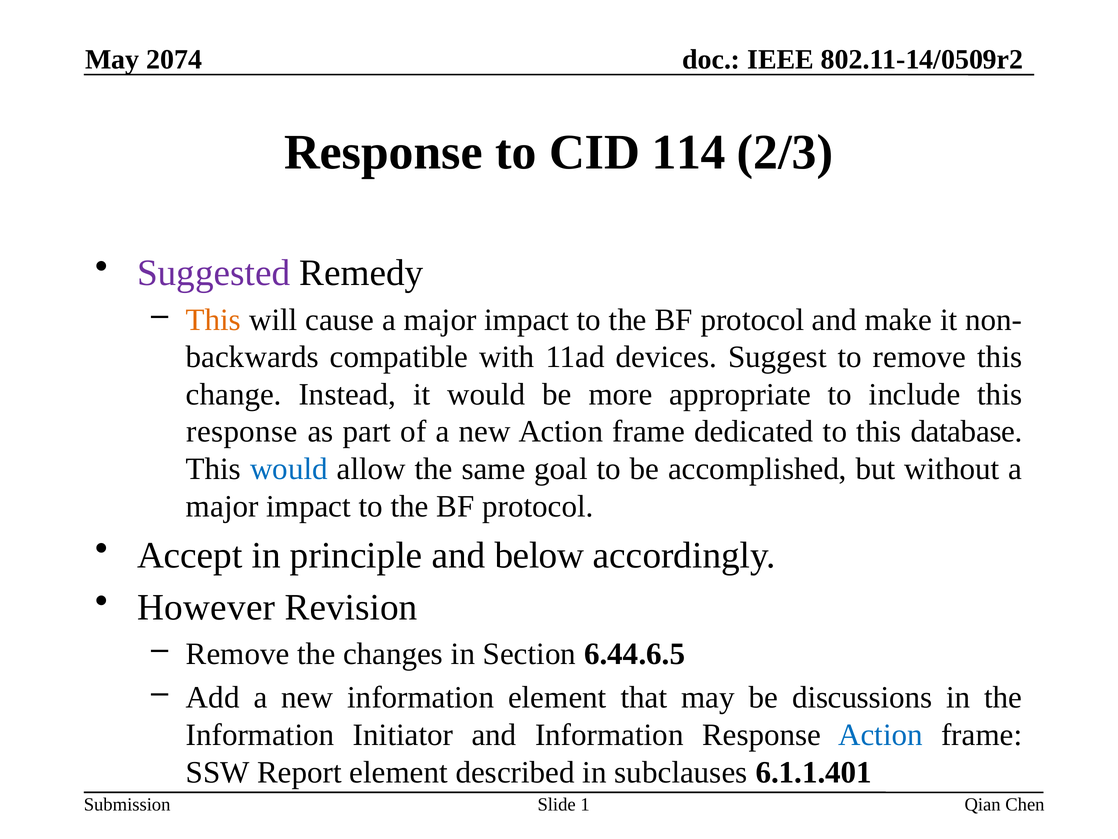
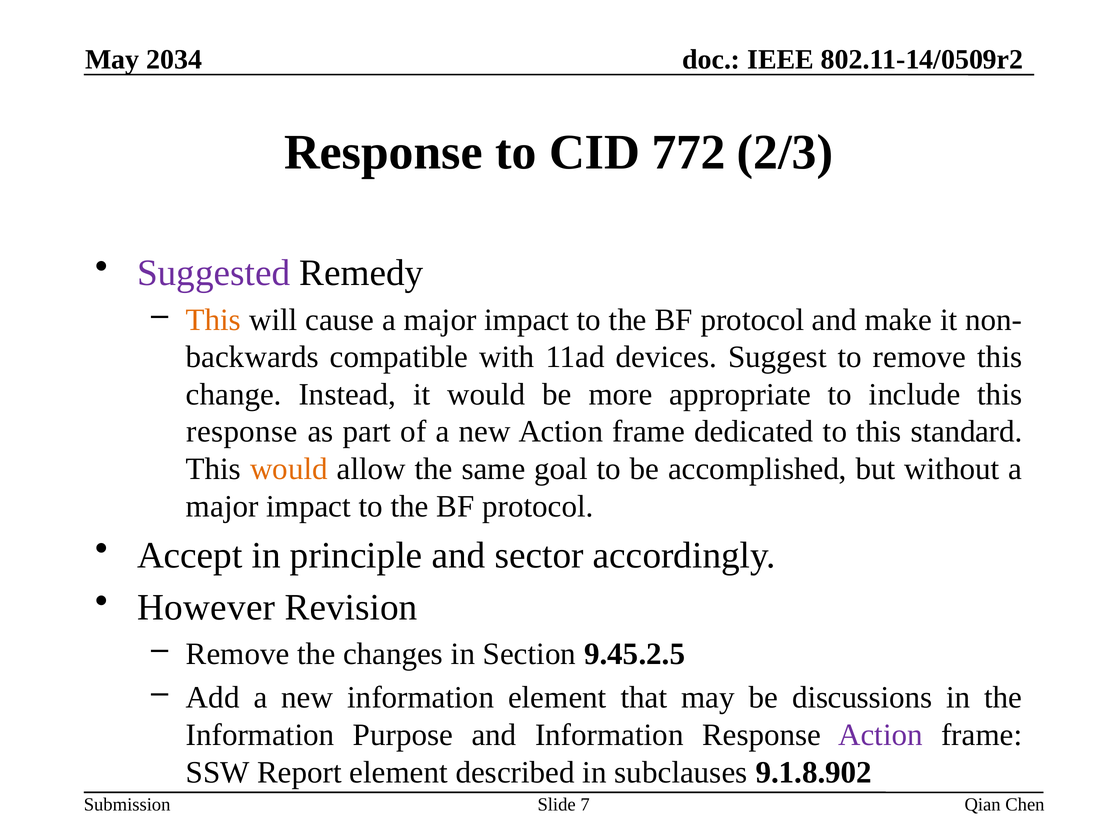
2074: 2074 -> 2034 (174, 60)
114: 114 -> 772 (689, 152)
database: database -> standard (967, 431)
would colour: blue -> orange (289, 469)
below: below -> sector (539, 555)
6.44.6.5: 6.44.6.5 -> 9.45.2.5 (635, 654)
Initiator: Initiator -> Purpose (403, 735)
Action colour: blue -> purple (880, 735)
6.1.1.401: 6.1.1.401 -> 9.1.8.902 (814, 772)
1: 1 -> 7 (585, 804)
